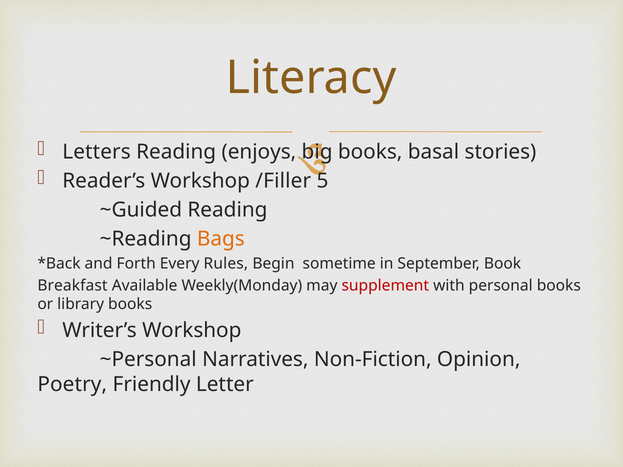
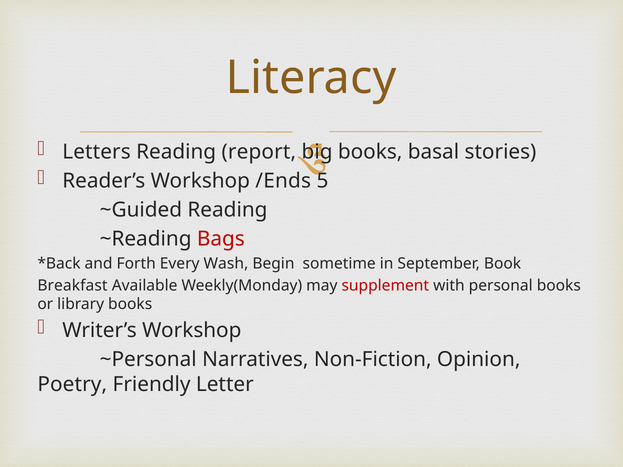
enjoys: enjoys -> report (259, 152)
/Filler: /Filler -> /Ends (283, 181)
Bags colour: orange -> red (221, 239)
Rules: Rules -> Wash (226, 264)
